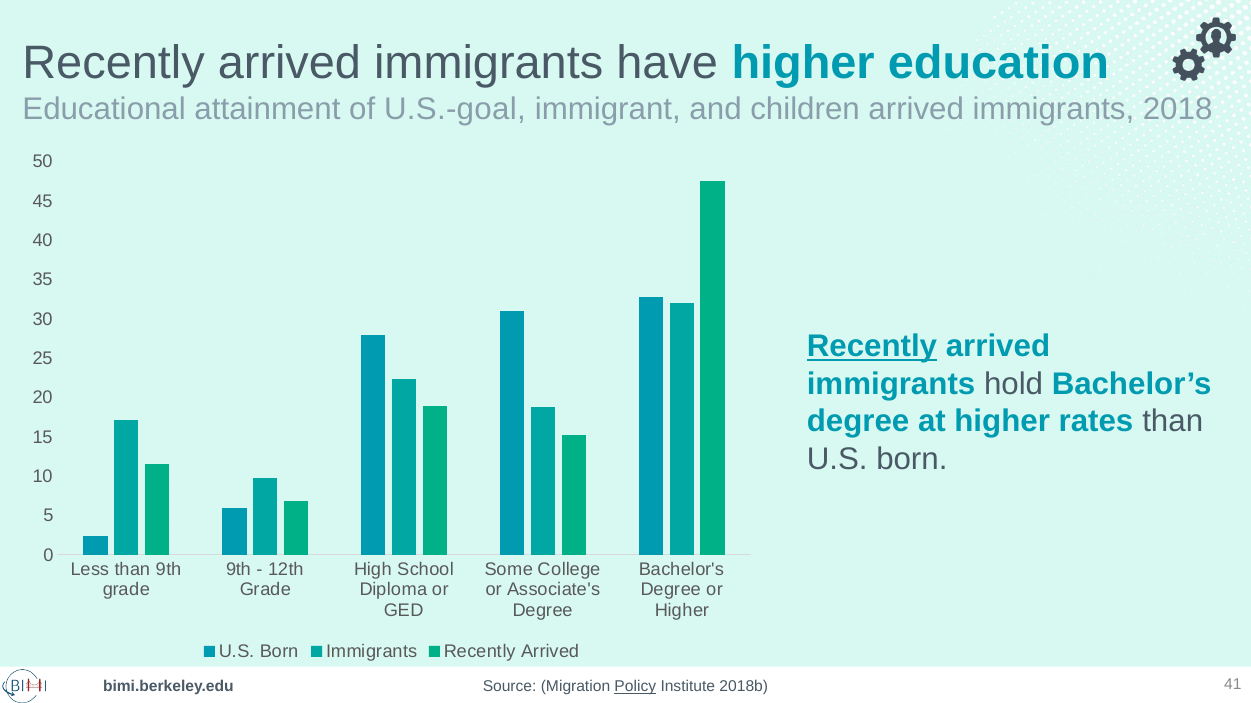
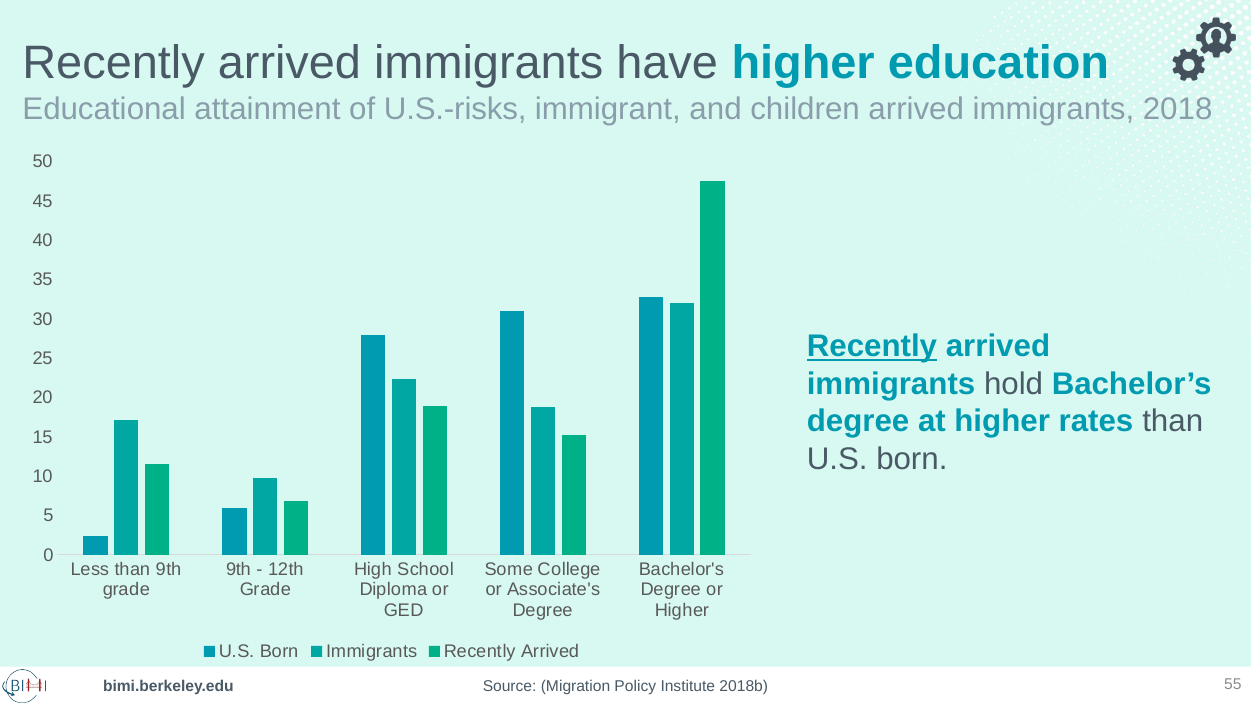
U.S.-goal: U.S.-goal -> U.S.-risks (455, 109)
Policy underline: present -> none (635, 687)
41: 41 -> 55 (1233, 685)
